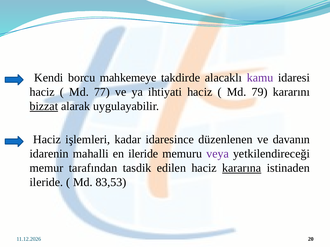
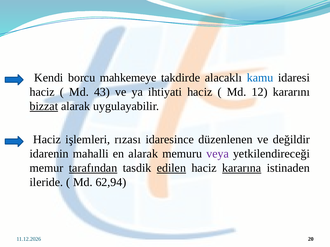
kamu colour: purple -> blue (260, 78)
77: 77 -> 43 (102, 92)
79: 79 -> 12 (260, 92)
kadar: kadar -> rızası (128, 140)
davanın: davanın -> değildir (291, 140)
en ileride: ileride -> alarak (143, 154)
tarafından underline: none -> present (93, 168)
edilen underline: none -> present (171, 168)
83,53: 83,53 -> 62,94 (111, 183)
